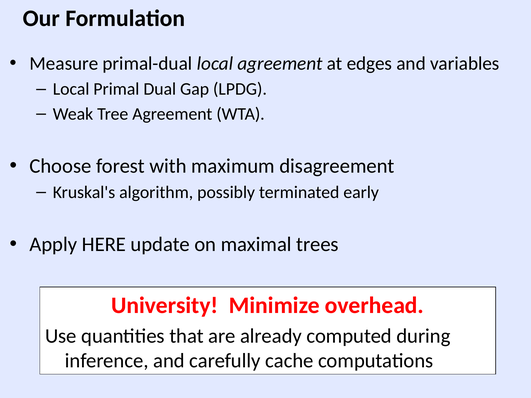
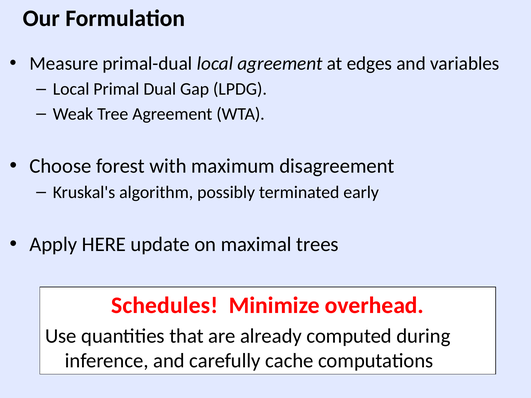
University: University -> Schedules (165, 306)
